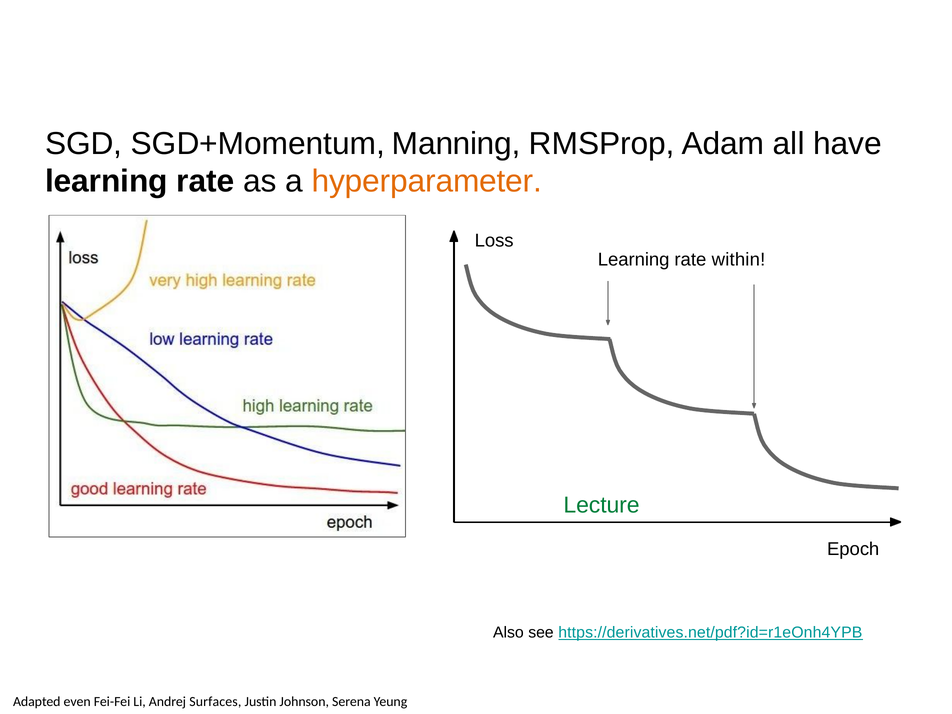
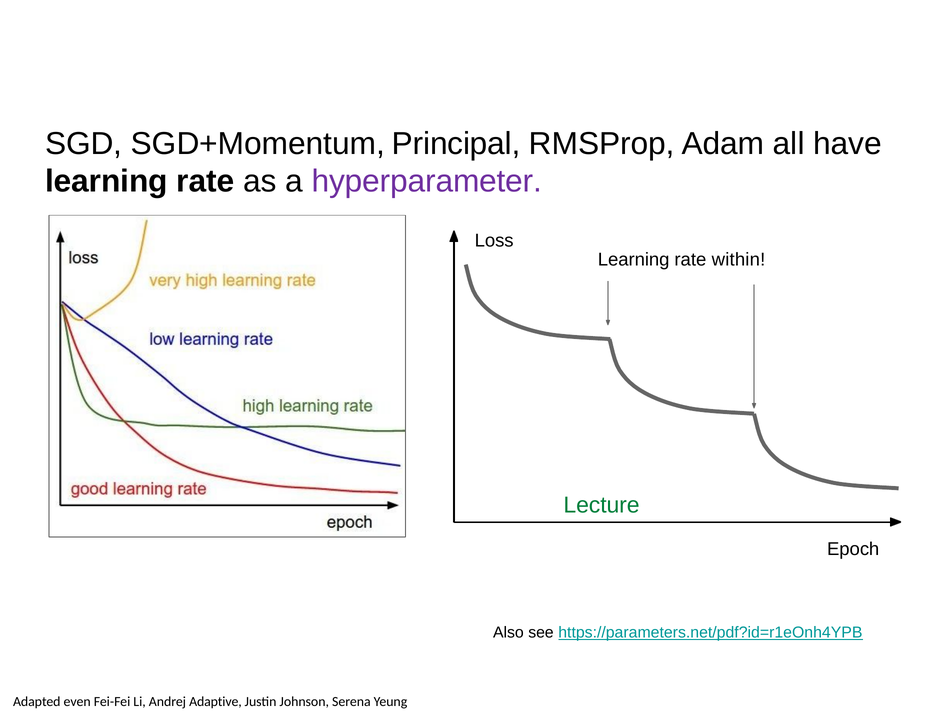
Manning: Manning -> Principal (456, 144)
hyperparameter colour: orange -> purple (427, 181)
https://derivatives.net/pdf?id=r1eOnh4YPB: https://derivatives.net/pdf?id=r1eOnh4YPB -> https://parameters.net/pdf?id=r1eOnh4YPB (710, 632)
Surfaces: Surfaces -> Adaptive (215, 702)
